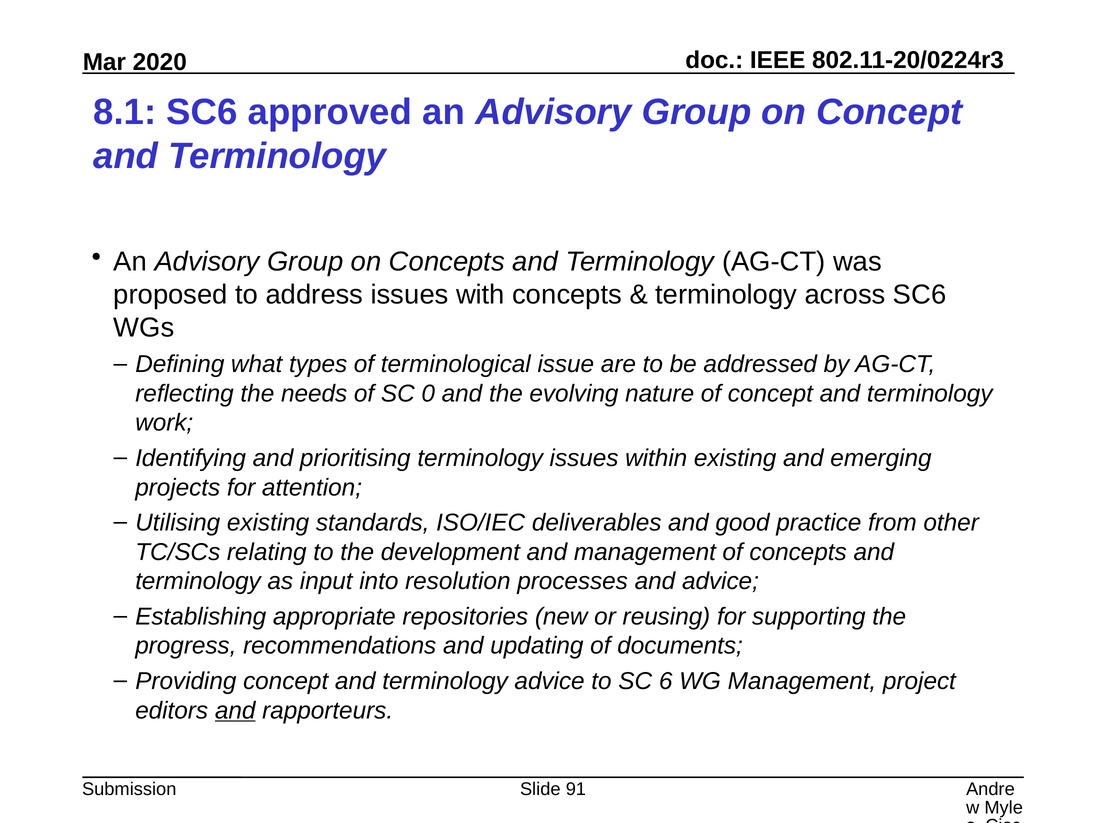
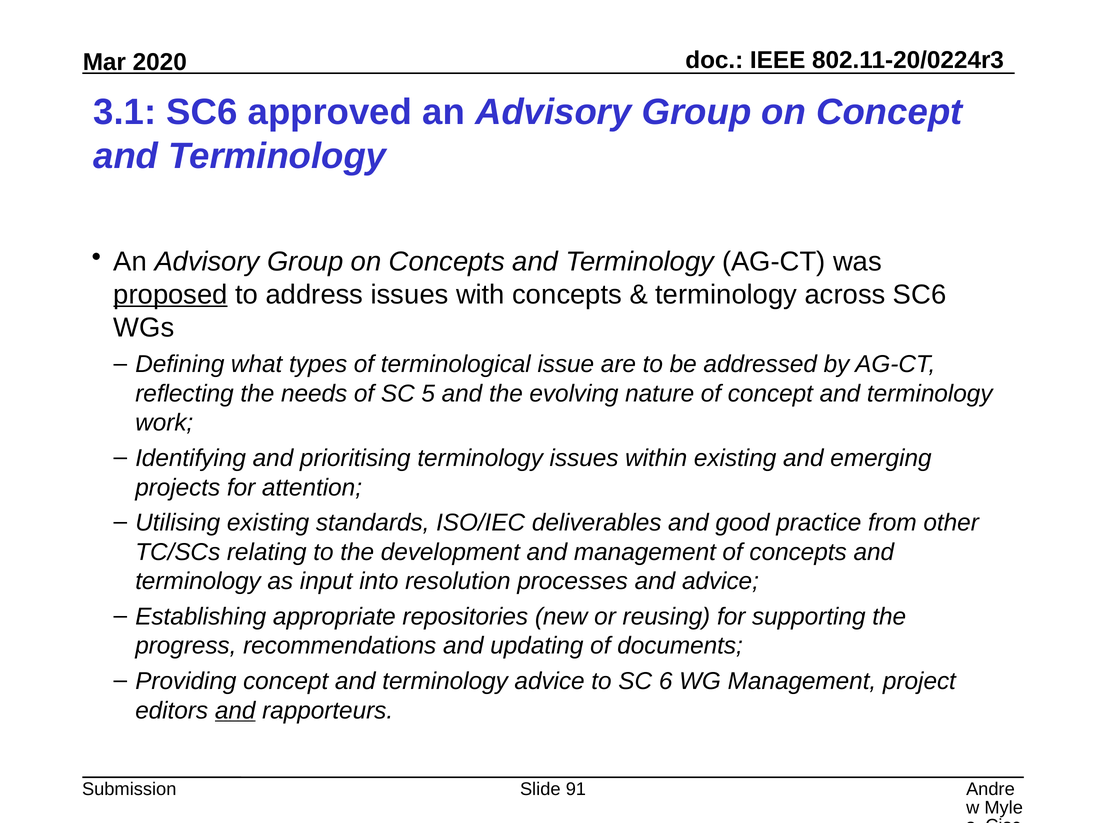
8.1: 8.1 -> 3.1 (125, 112)
proposed underline: none -> present (171, 294)
0: 0 -> 5 (428, 394)
